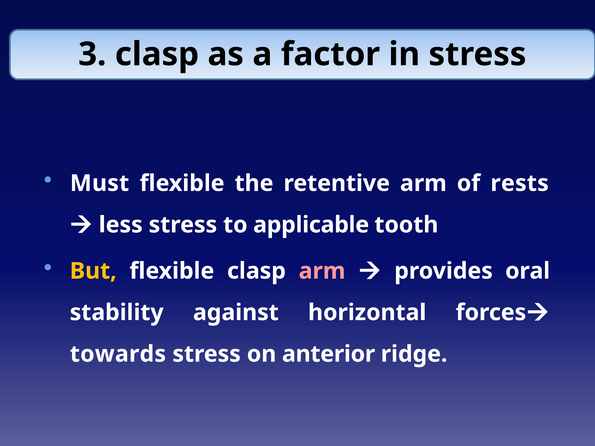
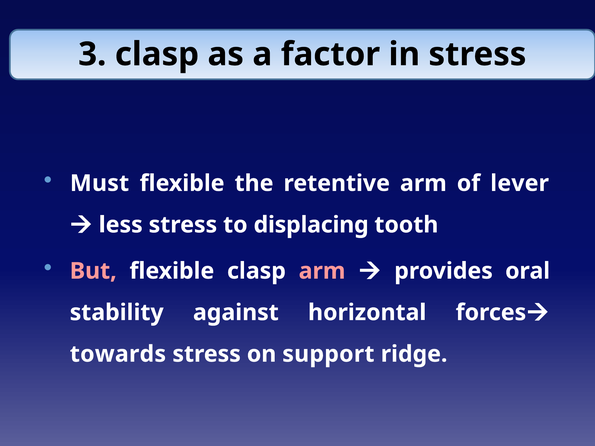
rests: rests -> lever (520, 183)
applicable: applicable -> displacing (311, 225)
But colour: yellow -> pink (93, 271)
anterior: anterior -> support (328, 354)
